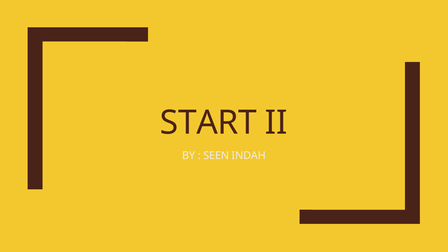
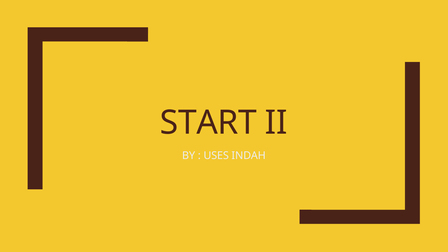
SEEN: SEEN -> USES (216, 156)
